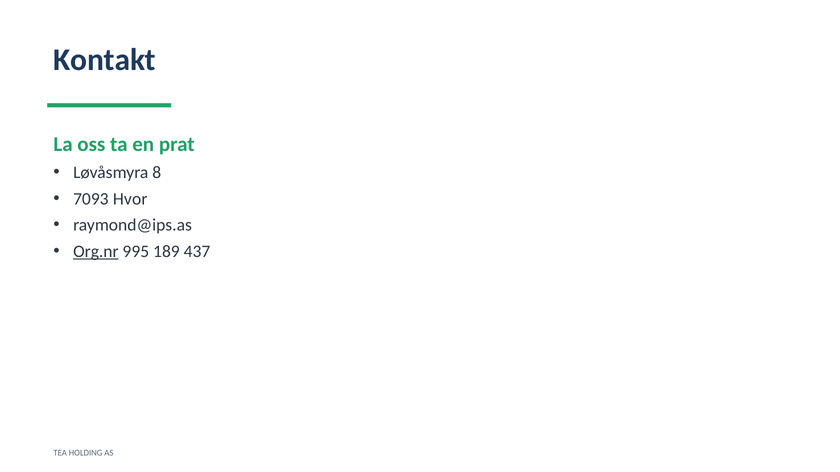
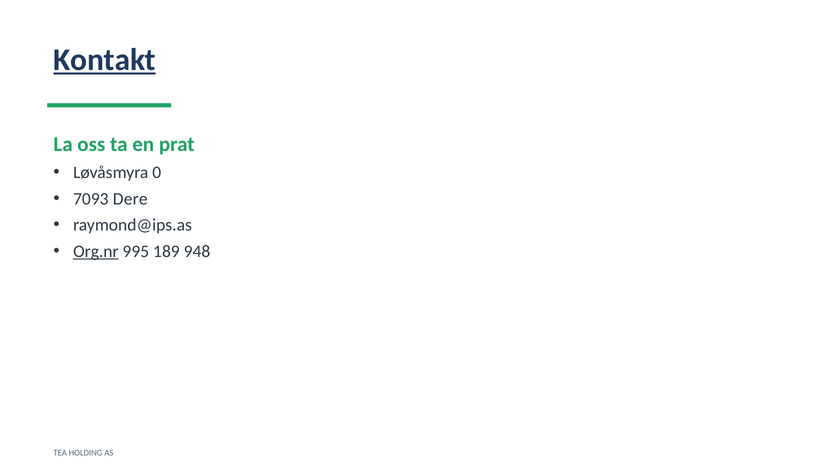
Kontakt underline: none -> present (105, 60)
8: 8 -> 0 (157, 173)
Hvor: Hvor -> Dere (130, 199)
437: 437 -> 948 (197, 252)
